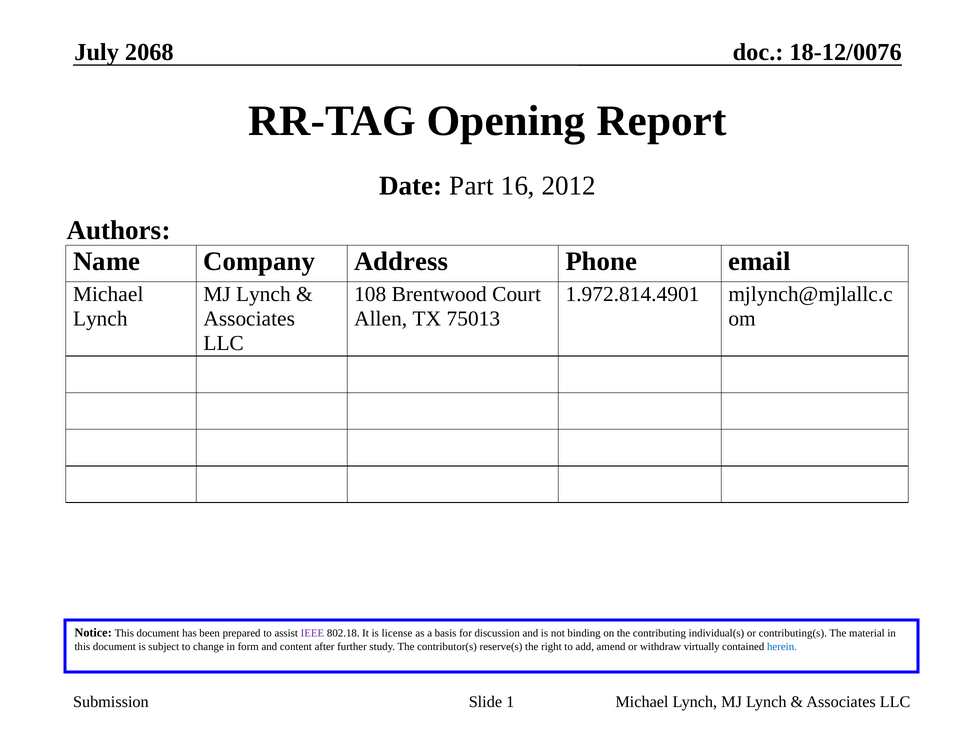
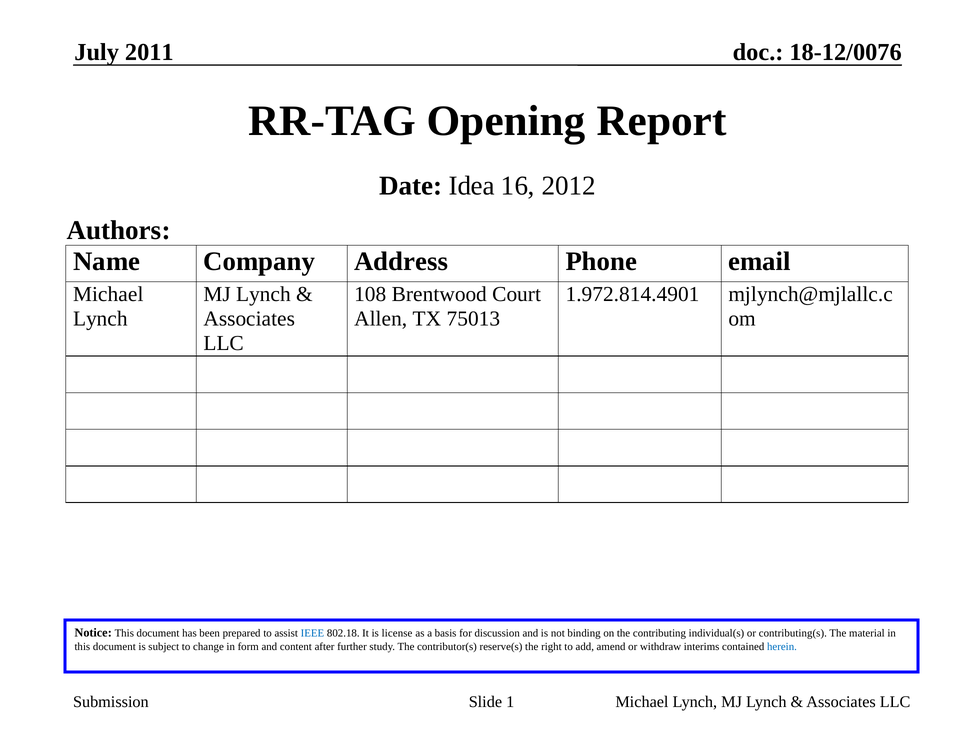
2068: 2068 -> 2011 (149, 52)
Part: Part -> Idea (472, 186)
IEEE colour: purple -> blue (312, 633)
virtually: virtually -> interims (702, 646)
